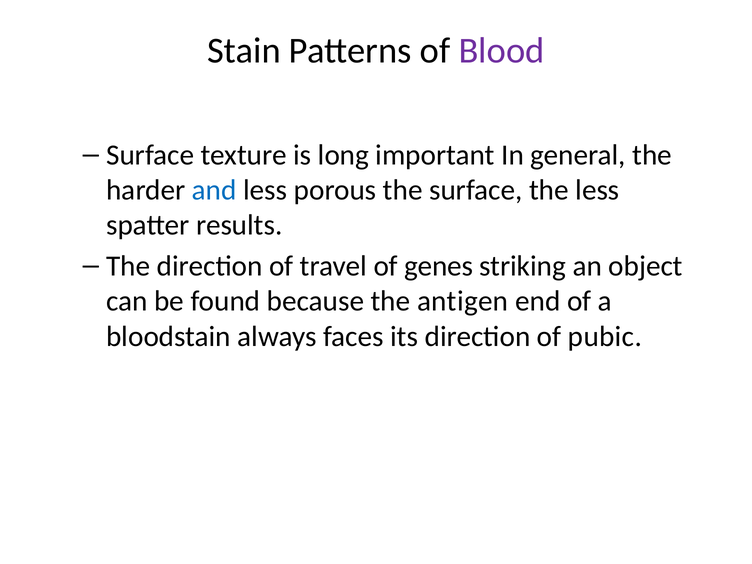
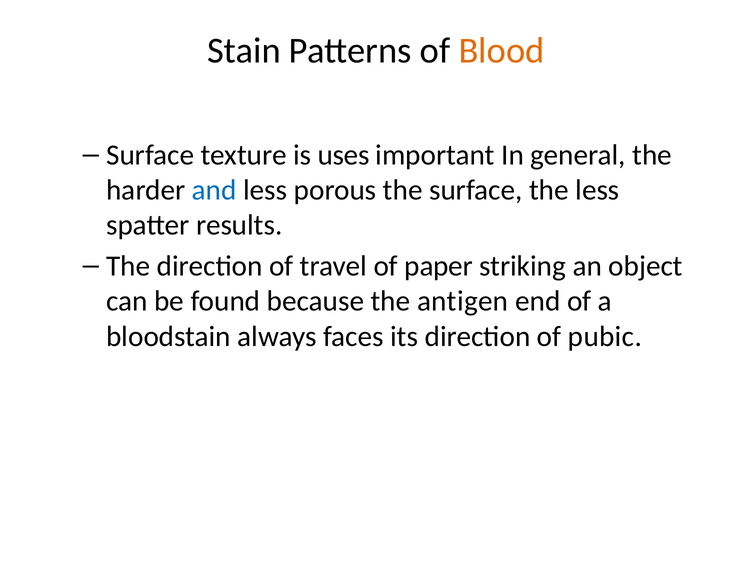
Blood colour: purple -> orange (502, 51)
long: long -> uses (344, 155)
genes: genes -> paper (439, 266)
